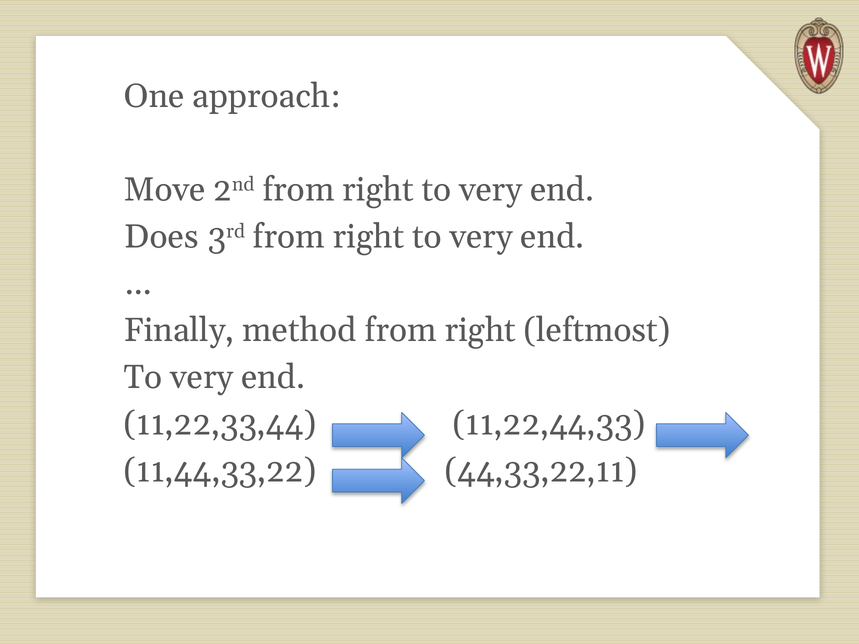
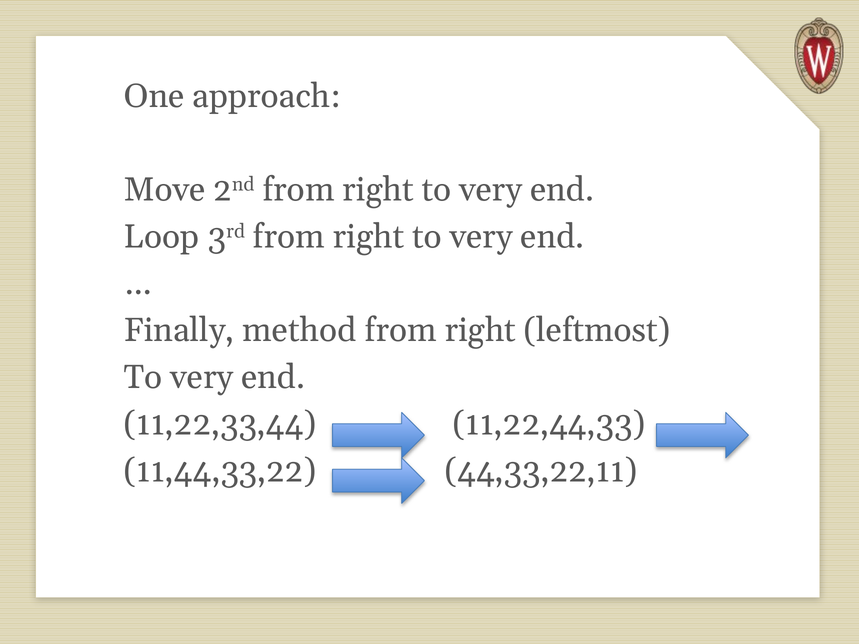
Does: Does -> Loop (162, 237)
